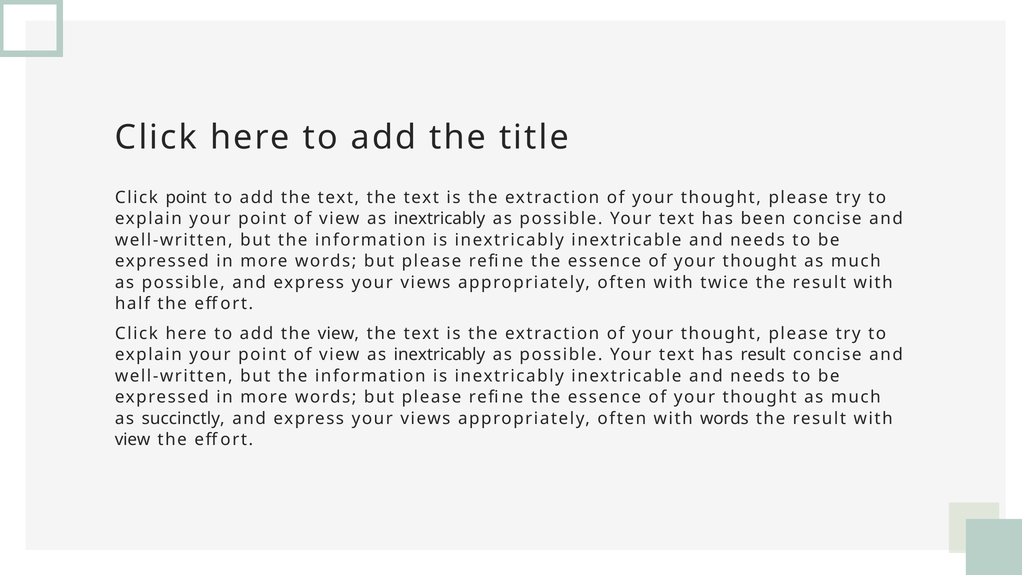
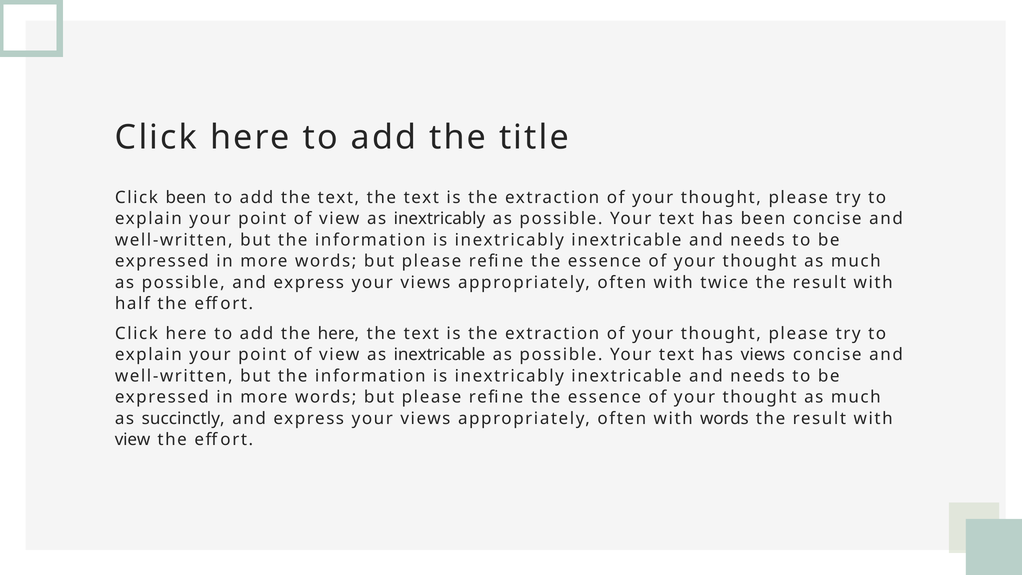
Click point: point -> been (186, 198)
the view: view -> here (338, 334)
inextricably: inextricably -> inextricable (440, 355)
has result: result -> views (763, 355)
